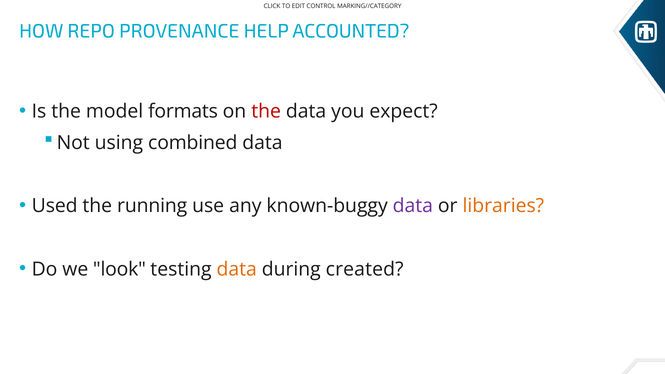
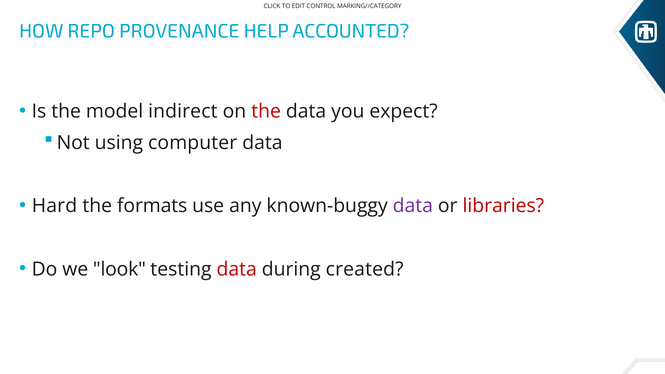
formats: formats -> indirect (183, 111)
combined: combined -> computer (193, 143)
Used: Used -> Hard (54, 206)
running: running -> formats (152, 206)
libraries colour: orange -> red (503, 206)
data colour: orange -> red (237, 269)
